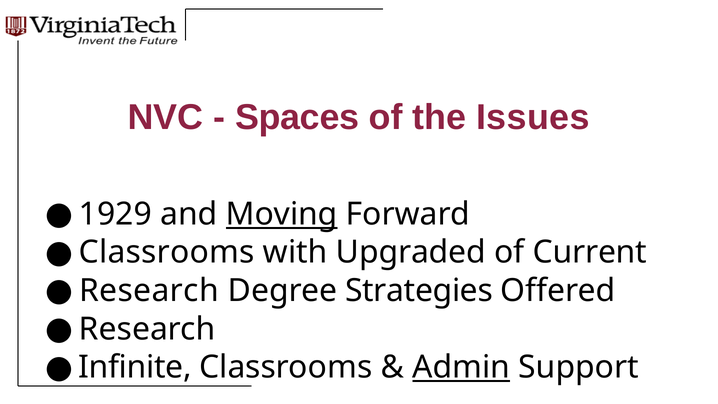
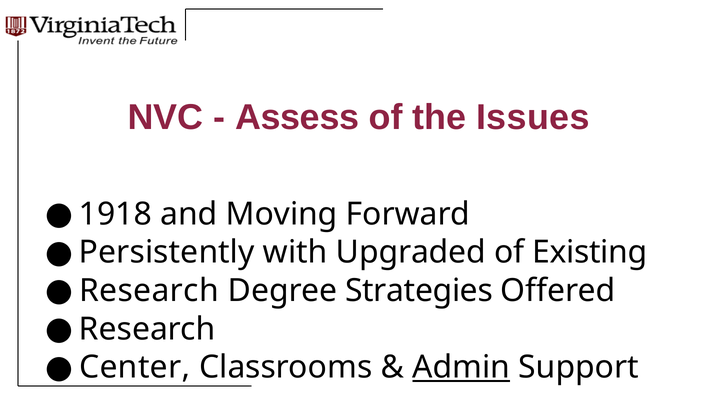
Spaces: Spaces -> Assess (297, 117)
1929: 1929 -> 1918 (115, 214)
Moving underline: present -> none (282, 214)
Classrooms: Classrooms -> Persistently (167, 252)
Current: Current -> Existing (590, 252)
Infinite: Infinite -> Center (135, 367)
